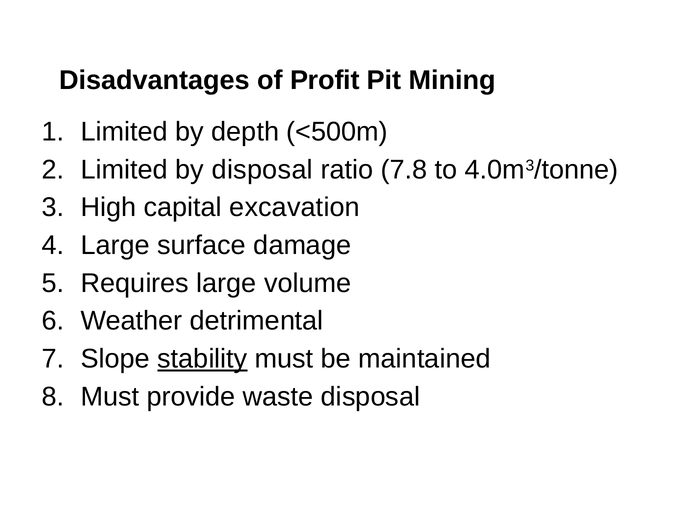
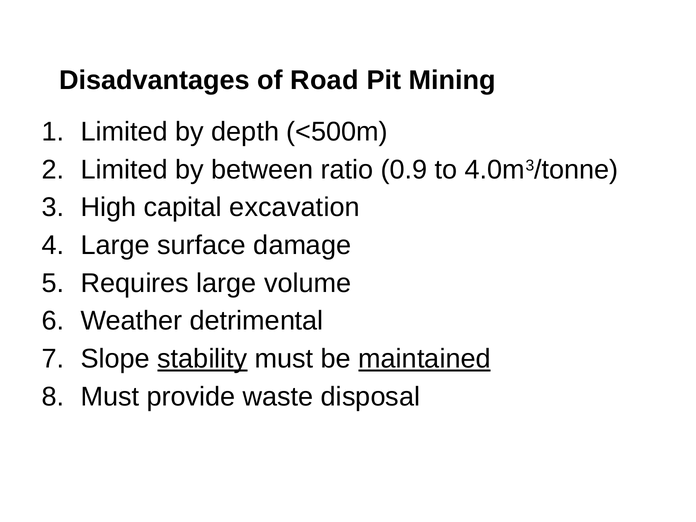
Profit: Profit -> Road (325, 80)
by disposal: disposal -> between (262, 170)
7.8: 7.8 -> 0.9 (404, 170)
maintained underline: none -> present (425, 359)
